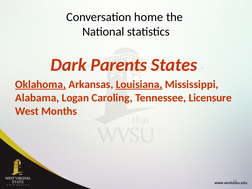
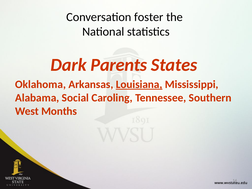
home: home -> foster (149, 17)
Oklahoma underline: present -> none (40, 84)
Logan: Logan -> Social (75, 98)
Licensure: Licensure -> Southern (210, 98)
